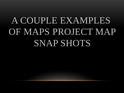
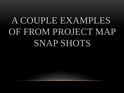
MAPS: MAPS -> FROM (37, 32)
